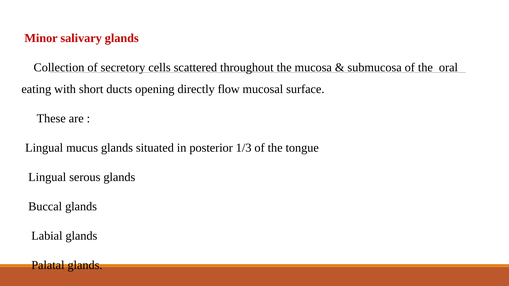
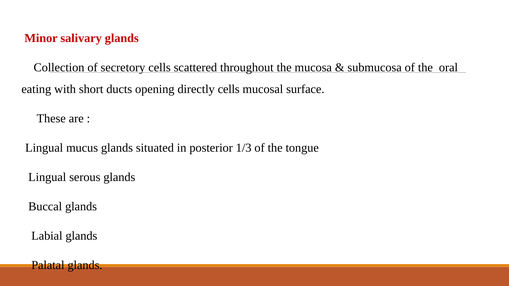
directly flow: flow -> cells (229, 89)
